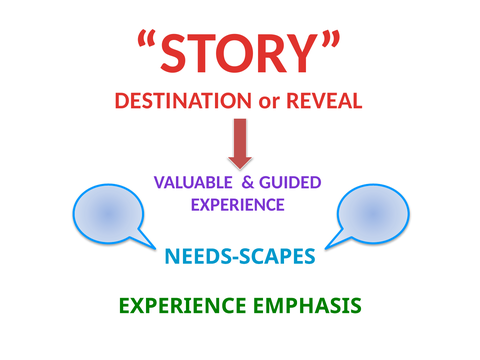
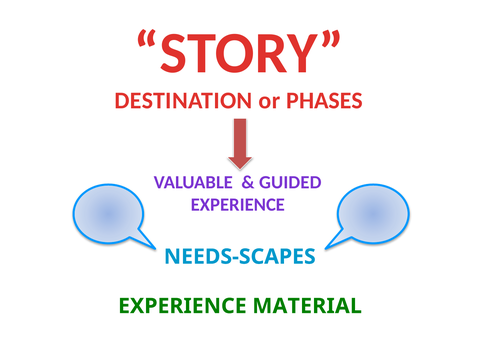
REVEAL: REVEAL -> PHASES (325, 100)
EMPHASIS: EMPHASIS -> MATERIAL (307, 306)
